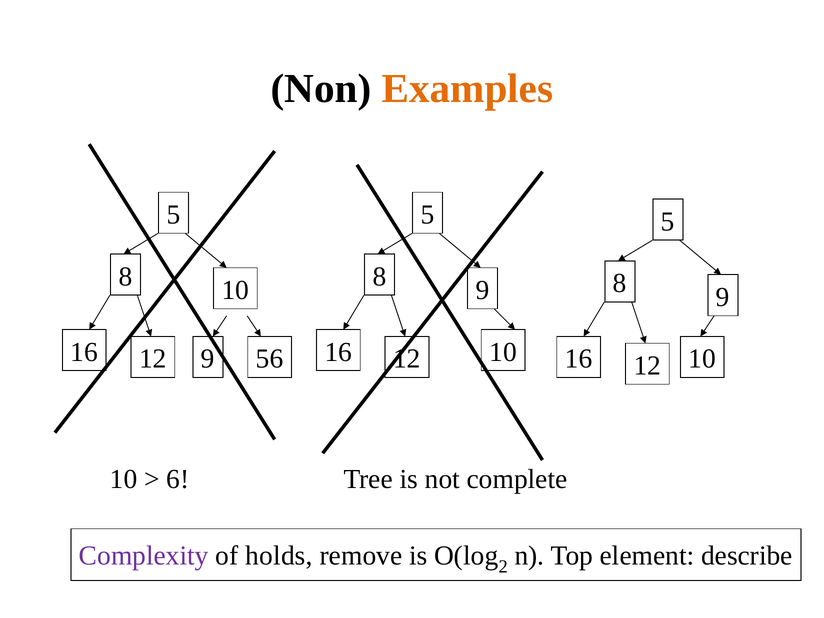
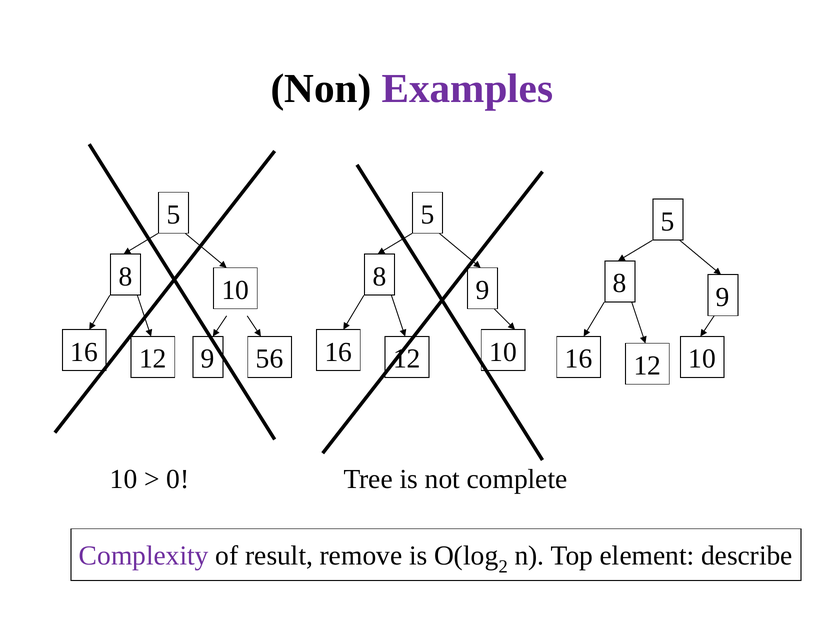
Examples colour: orange -> purple (467, 89)
6: 6 -> 0 (178, 479)
holds: holds -> result (279, 556)
